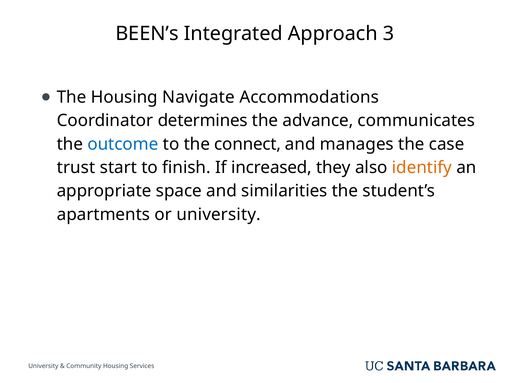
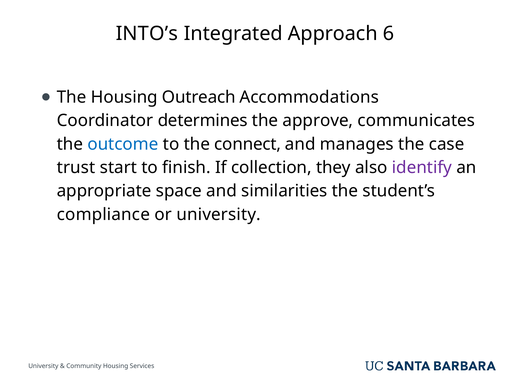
BEEN’s: BEEN’s -> INTO’s (147, 34)
3: 3 -> 6 (389, 34)
Navigate: Navigate -> Outreach (199, 97)
advance: advance -> approve (318, 121)
increased: increased -> collection (271, 168)
identify colour: orange -> purple (422, 168)
apartments: apartments -> compliance (103, 215)
